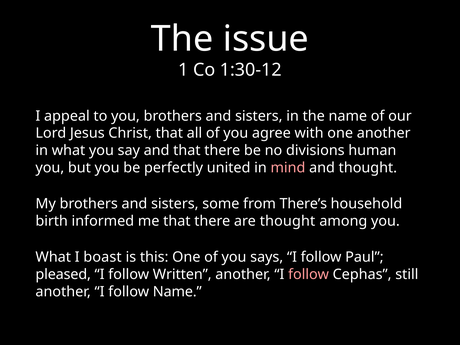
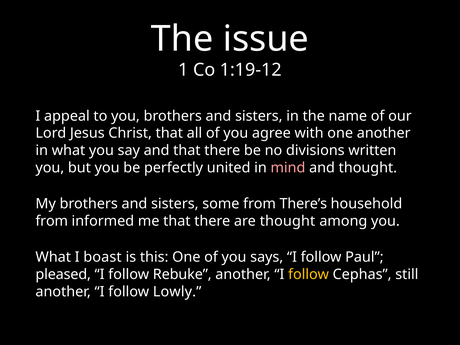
1:30-12: 1:30-12 -> 1:19-12 (251, 70)
human: human -> written (372, 150)
birth: birth -> from (52, 221)
Written: Written -> Rebuke (182, 274)
follow colour: pink -> yellow (309, 274)
follow Name: Name -> Lowly (177, 292)
